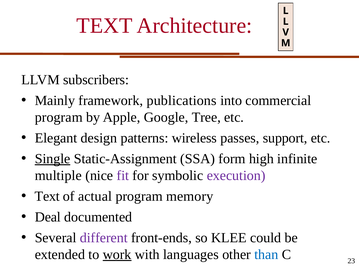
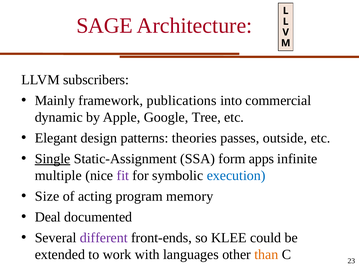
TEXT: TEXT -> SAGE (105, 26)
program: program -> dynamic (59, 117)
wireless: wireless -> theories (194, 138)
support: support -> outside (285, 138)
high: high -> apps (261, 159)
execution colour: purple -> blue (236, 176)
Text: Text -> Size (47, 196)
actual: actual -> acting (95, 196)
work underline: present -> none (117, 255)
than colour: blue -> orange (266, 255)
